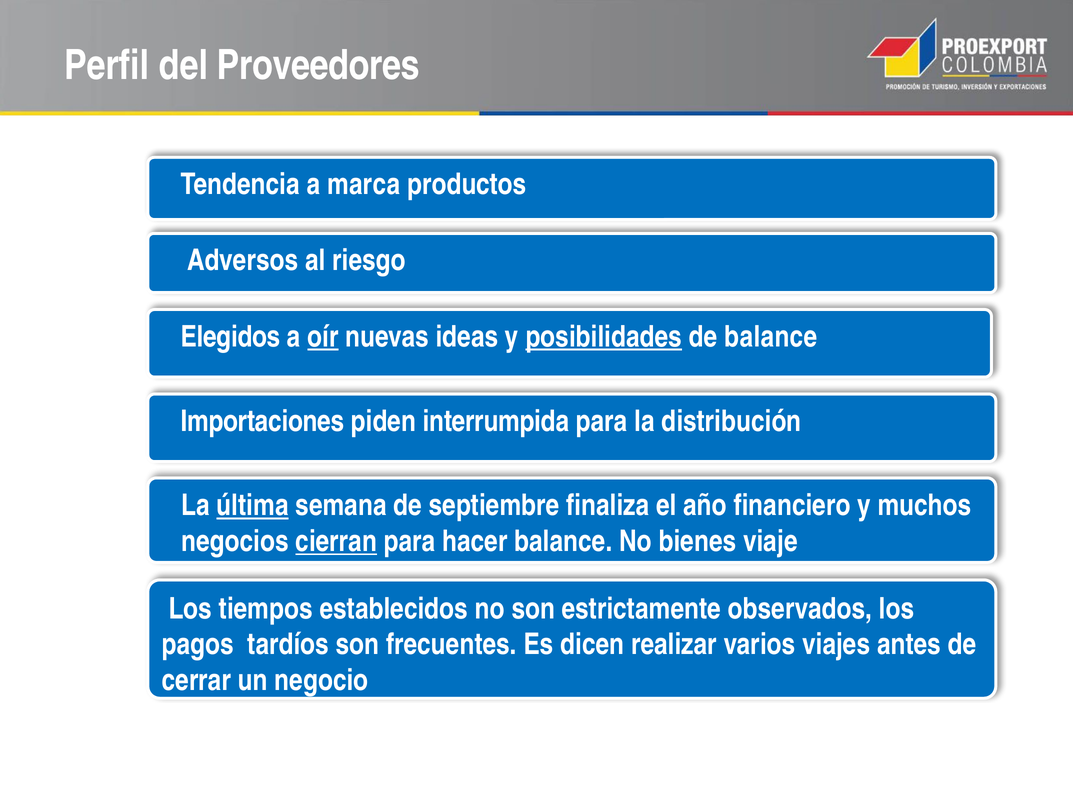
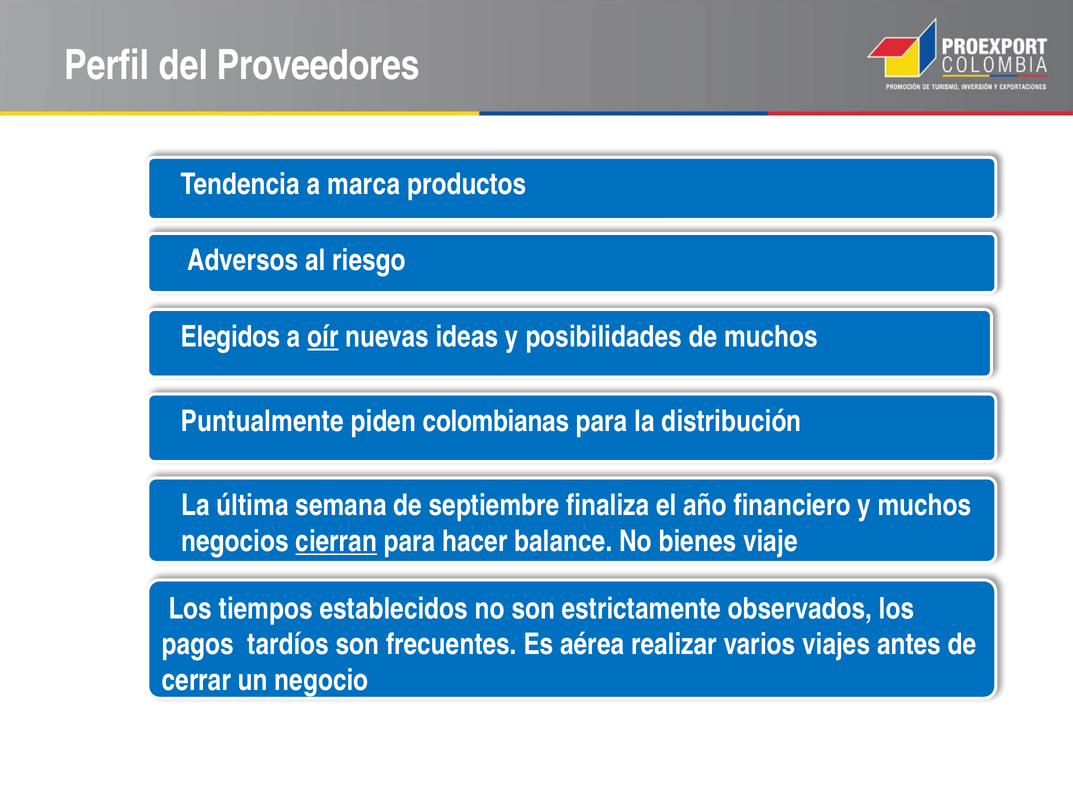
posibilidades underline: present -> none (604, 337)
de balance: balance -> muchos (771, 337)
Importaciones: Importaciones -> Puntualmente (262, 421)
interrumpida: interrumpida -> colombianas (496, 421)
última underline: present -> none (253, 505)
dicen: dicen -> aérea (592, 644)
